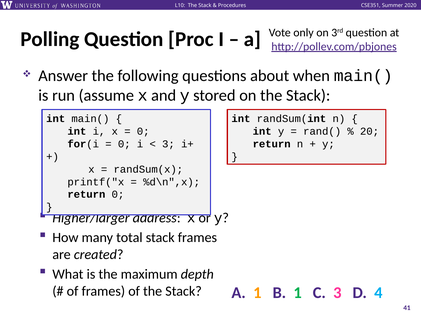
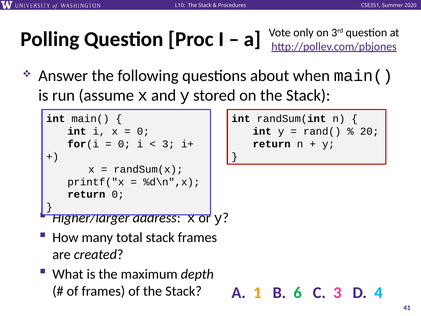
B 1: 1 -> 6 (298, 293)
